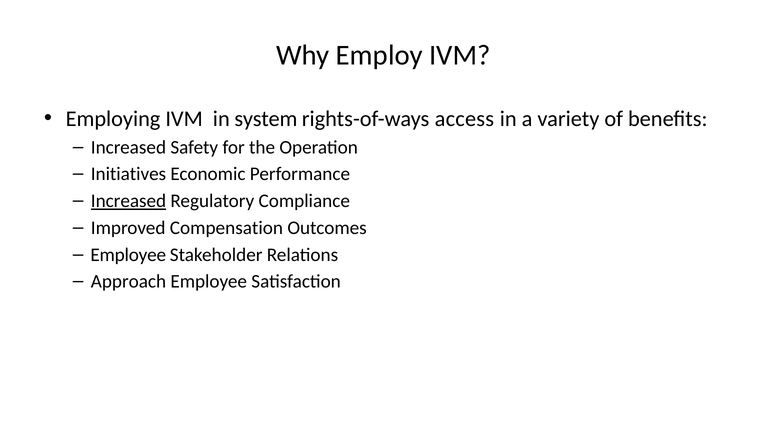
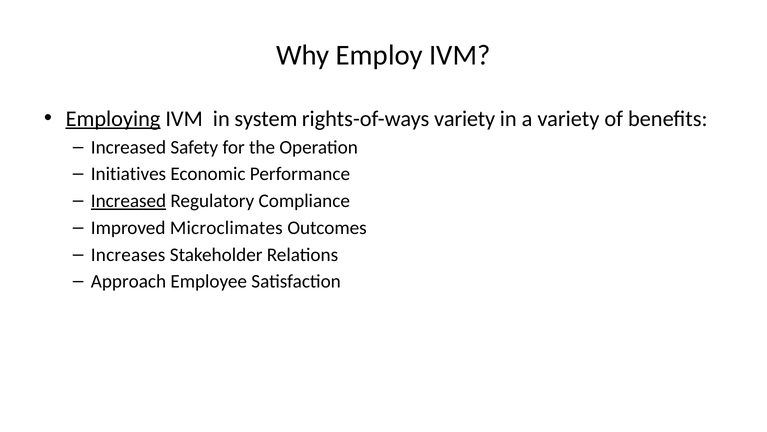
Employing underline: none -> present (113, 119)
rights-of-ways access: access -> variety (465, 119)
Compensation: Compensation -> Microclimates (226, 228)
Employee: Employee -> Increases (128, 254)
